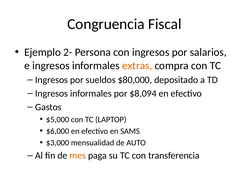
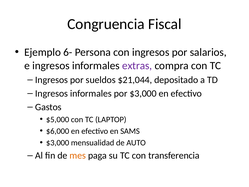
2-: 2- -> 6- (68, 52)
extras colour: orange -> purple (137, 66)
$80,000: $80,000 -> $21,044 (135, 80)
por $8,094: $8,094 -> $3,000 (143, 93)
